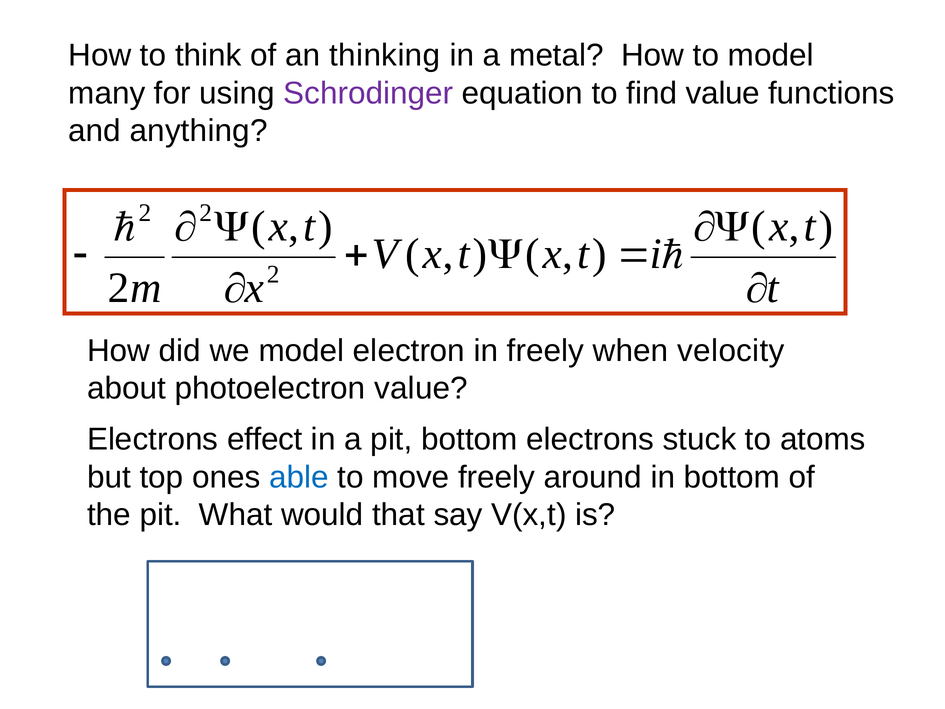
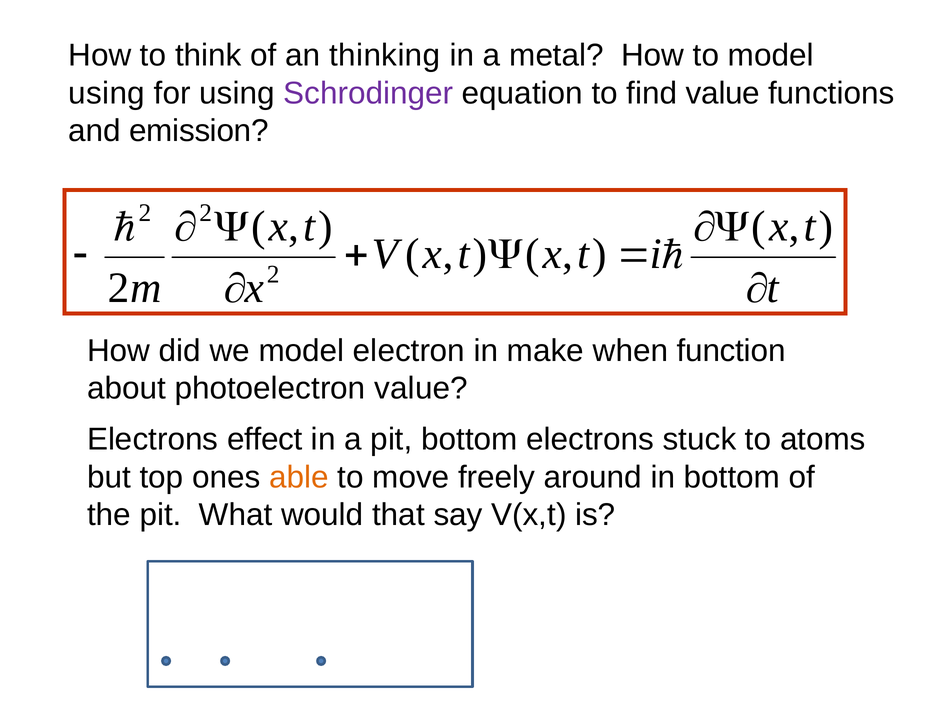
many: many -> using (107, 93)
anything: anything -> emission (199, 131)
in freely: freely -> make (545, 351)
velocity: velocity -> function (731, 351)
able colour: blue -> orange (299, 477)
